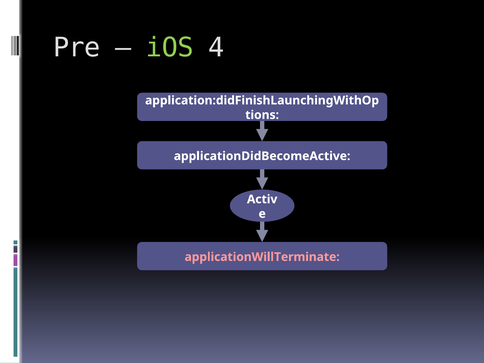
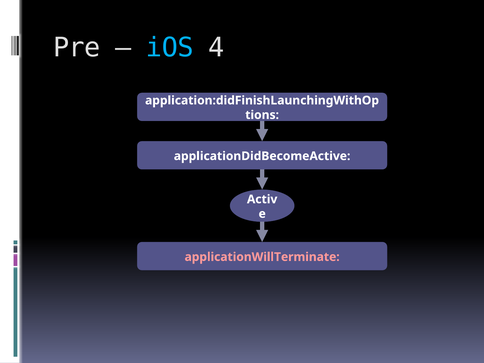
iOS colour: light green -> light blue (170, 47)
